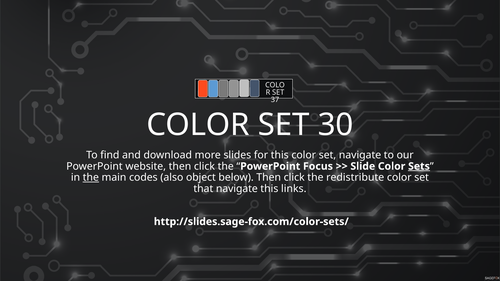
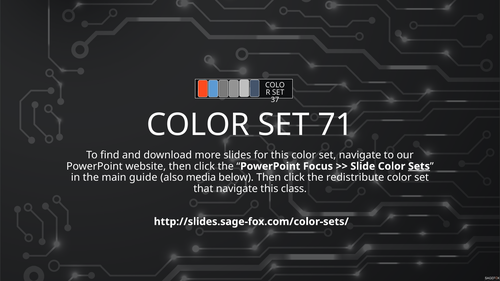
30: 30 -> 71 (336, 125)
the underline: present -> none (91, 178)
codes: codes -> guide (143, 178)
object: object -> media (201, 178)
links: links -> class (294, 189)
